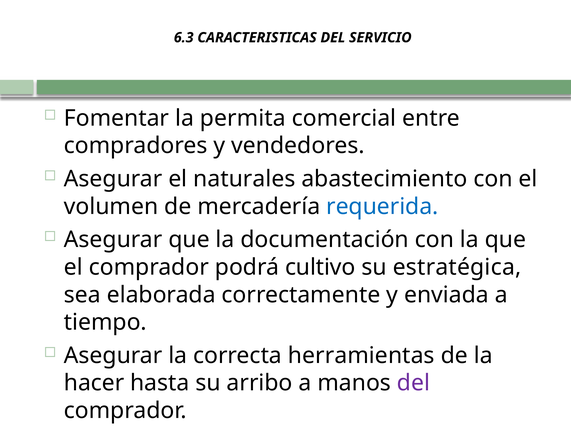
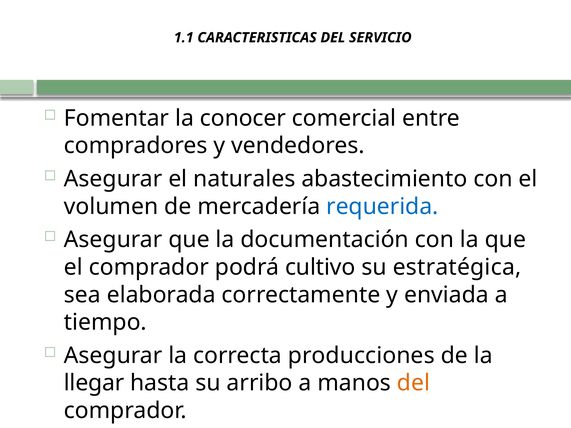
6.3: 6.3 -> 1.1 (184, 38)
permita: permita -> conocer (243, 118)
herramientas: herramientas -> producciones (361, 356)
hacer: hacer -> llegar (94, 383)
del colour: purple -> orange (413, 383)
